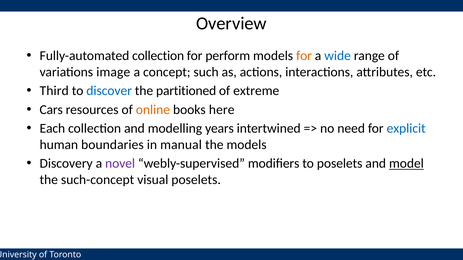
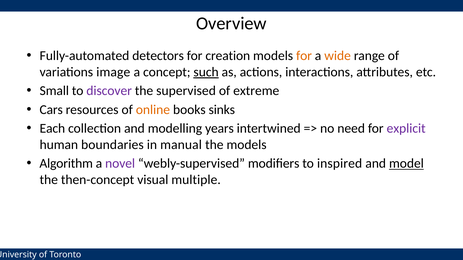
Fully-automated collection: collection -> detectors (158, 56)
perform: perform -> creation (228, 56)
wide colour: blue -> orange (338, 56)
such underline: none -> present (206, 72)
Third: Third -> Small (54, 91)
discover colour: blue -> purple (109, 91)
partitioned: partitioned -> supervised (186, 91)
here: here -> sinks (222, 110)
explicit colour: blue -> purple (406, 129)
Discovery: Discovery -> Algorithm (66, 164)
to poselets: poselets -> inspired (340, 164)
such-concept: such-concept -> then-concept (98, 180)
visual poselets: poselets -> multiple (196, 180)
